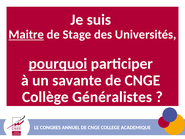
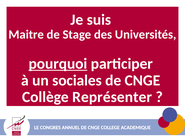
Maitre underline: present -> none (26, 34)
savante: savante -> sociales (77, 80)
Généralistes: Généralistes -> Représenter (112, 97)
